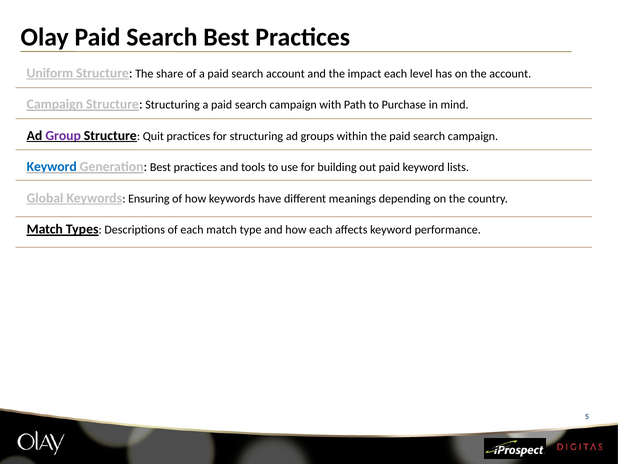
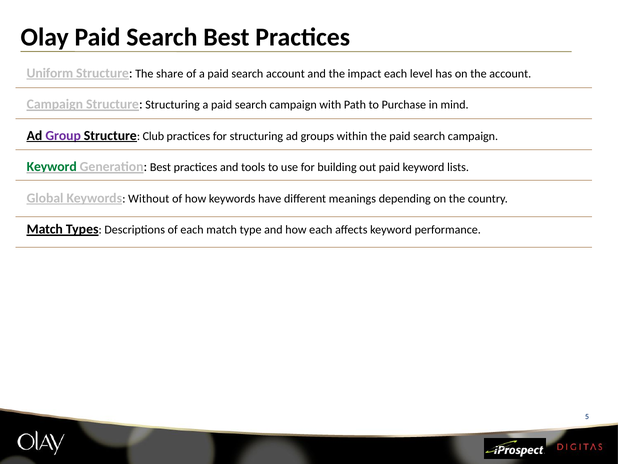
Quit: Quit -> Club (153, 136)
Keyword colour: blue -> green (52, 167)
Ensuring: Ensuring -> Without (149, 198)
